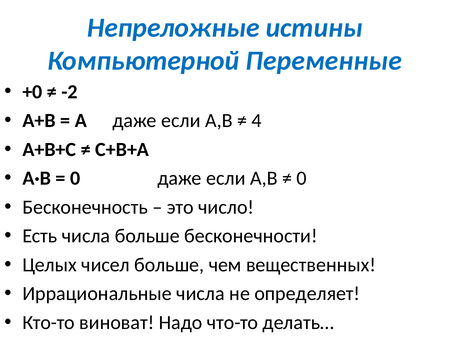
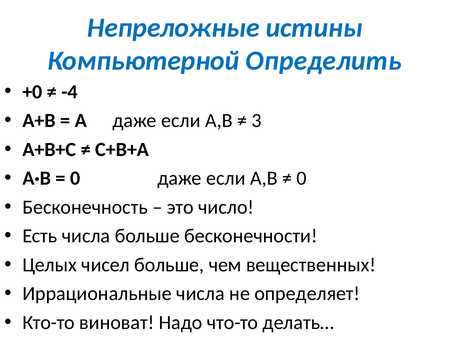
Переменные: Переменные -> Определить (324, 61)
-2: -2 -> -4 (70, 92)
4: 4 -> 3 (257, 120)
